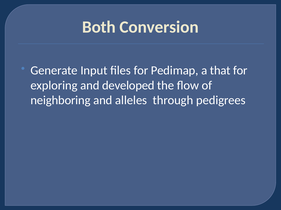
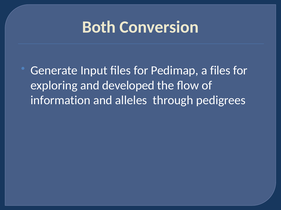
a that: that -> files (220, 71)
neighboring: neighboring -> information (60, 101)
